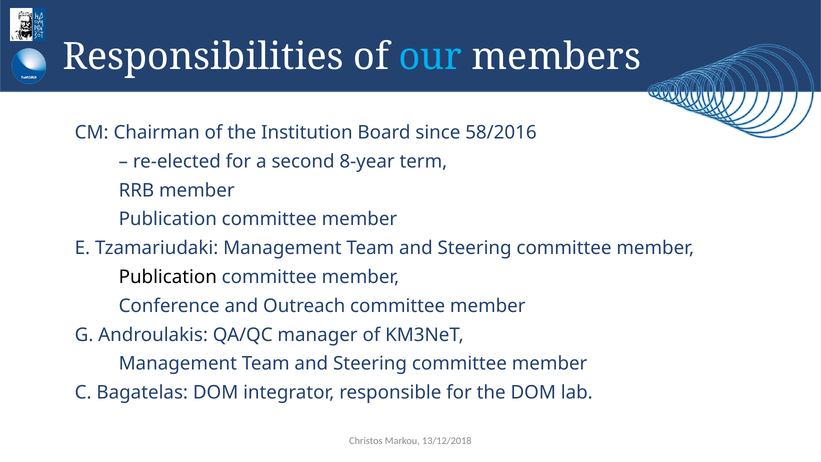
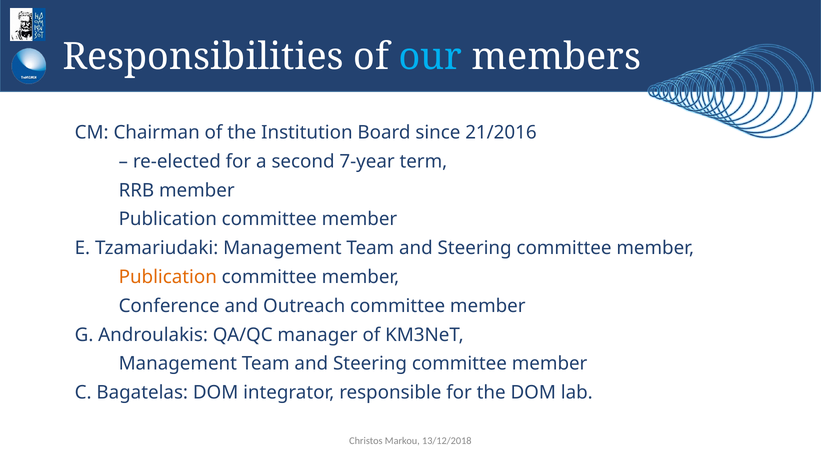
58/2016: 58/2016 -> 21/2016 (501, 133)
8-year: 8-year -> 7-year (367, 161)
Publication colour: black -> orange (168, 277)
